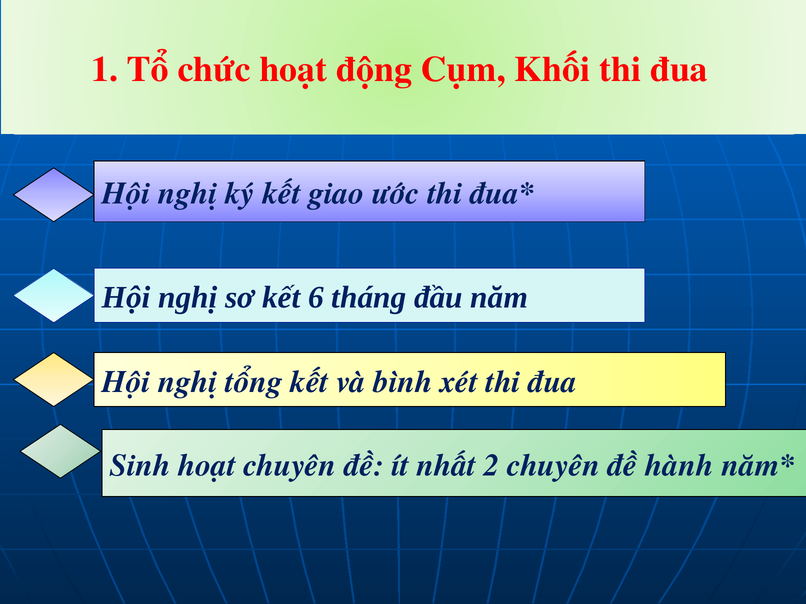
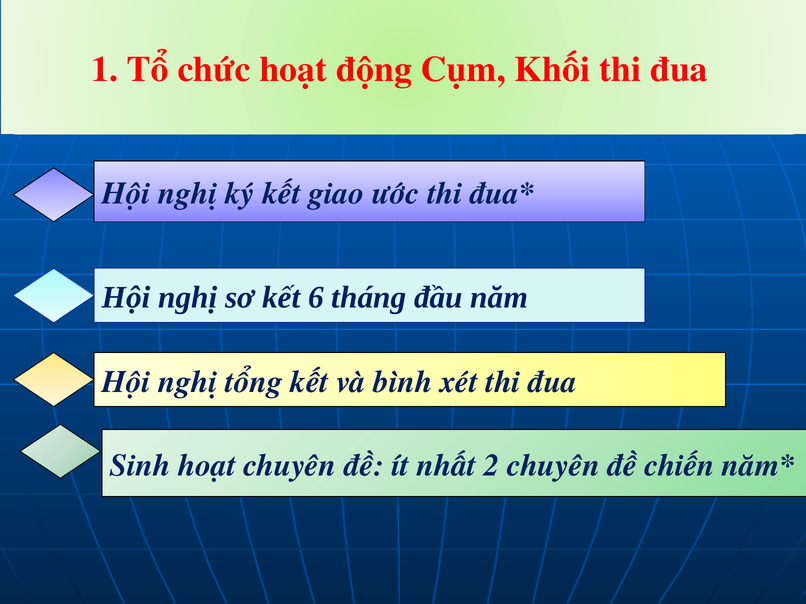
hành: hành -> chiến (680, 466)
